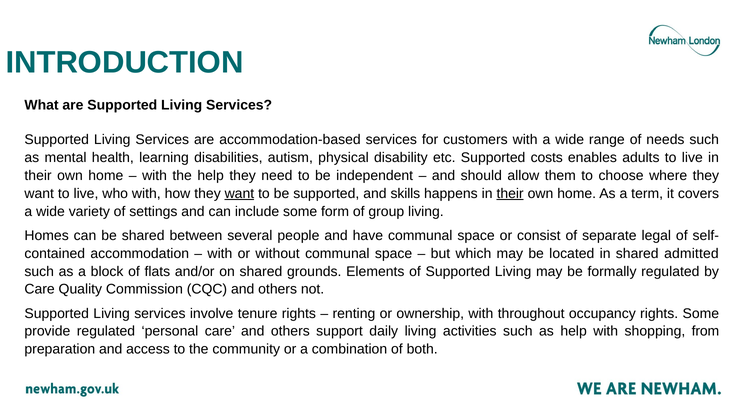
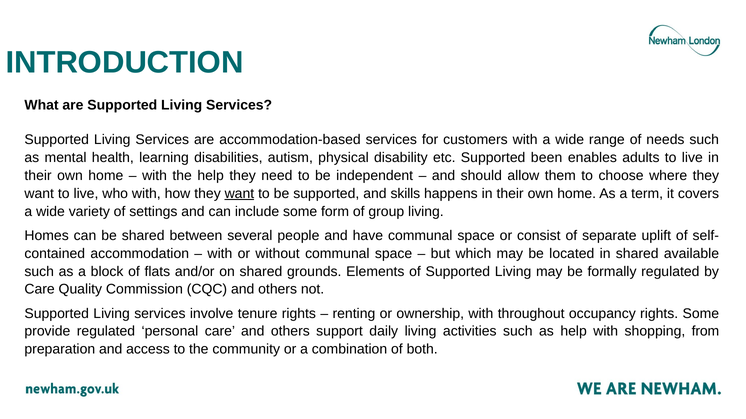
costs: costs -> been (547, 158)
their underline: present -> none (510, 194)
legal: legal -> uplift (656, 236)
admitted: admitted -> available (691, 254)
